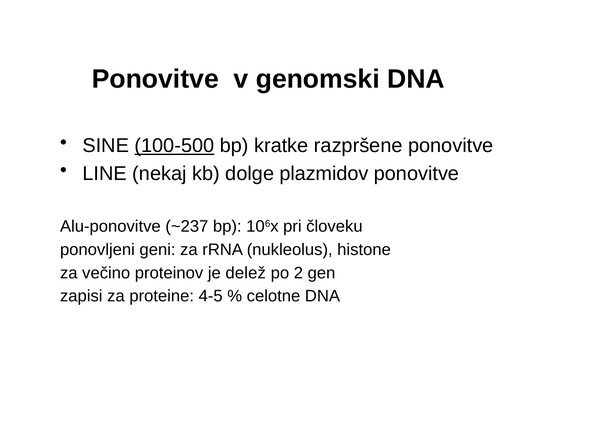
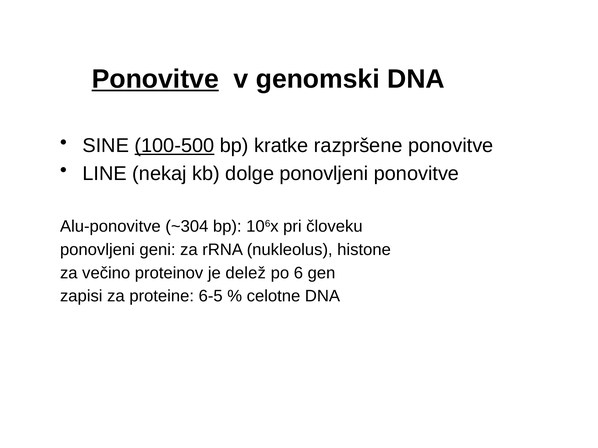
Ponovitve underline: none -> present (155, 79)
dolge plazmidov: plazmidov -> ponovljeni (324, 174)
~237: ~237 -> ~304 (187, 227)
2: 2 -> 6 (298, 273)
4-5: 4-5 -> 6-5 (211, 297)
